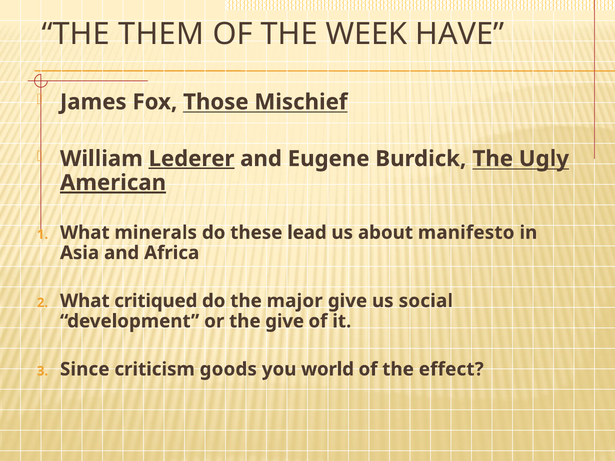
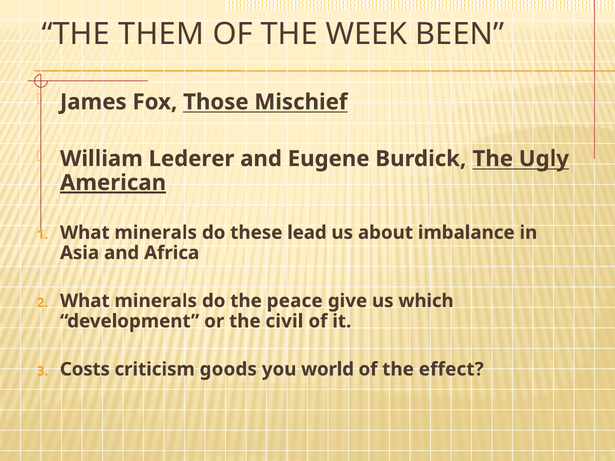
HAVE: HAVE -> BEEN (460, 34)
Lederer underline: present -> none (191, 159)
manifesto: manifesto -> imbalance (466, 233)
critiqued: critiqued -> minerals (156, 301)
major: major -> peace (295, 301)
social: social -> which (426, 301)
the give: give -> civil (284, 321)
Since: Since -> Costs (85, 369)
